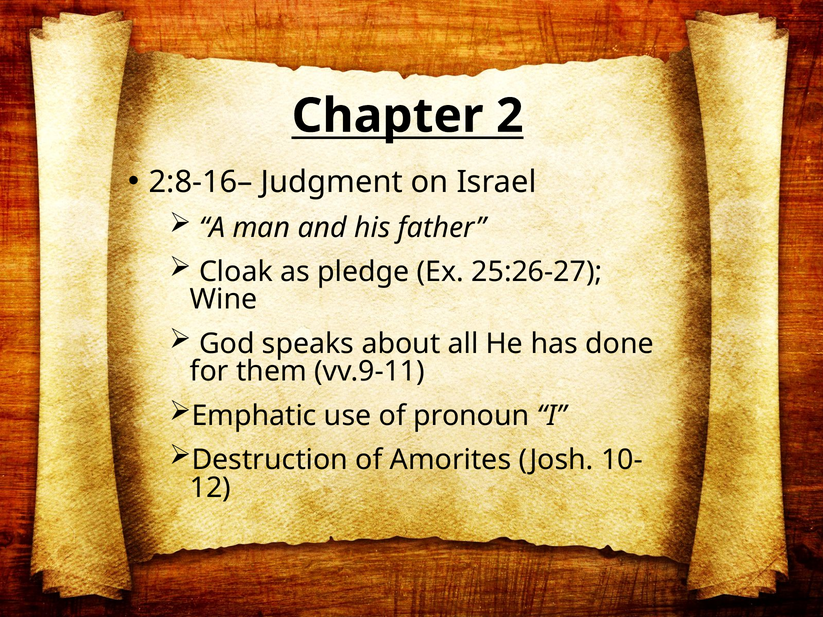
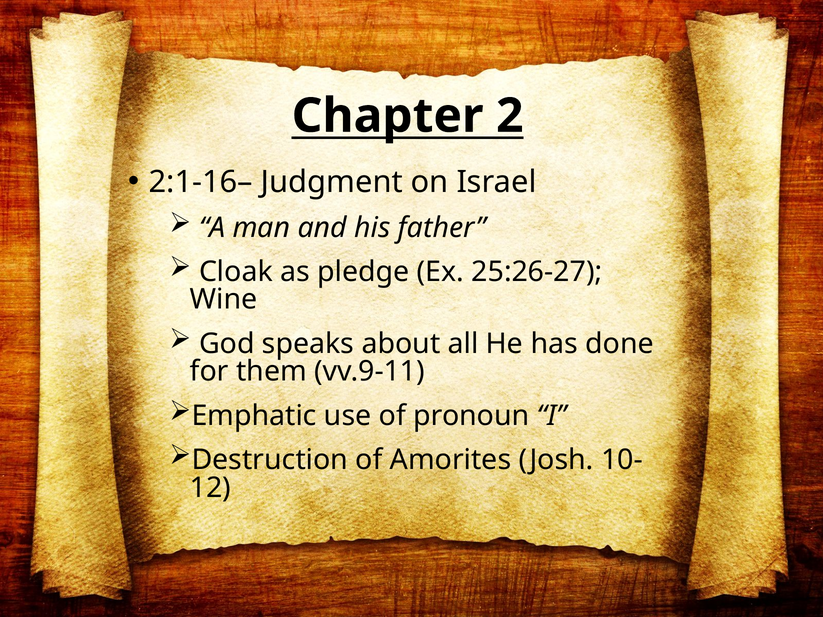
2:8-16–: 2:8-16– -> 2:1-16– (201, 182)
